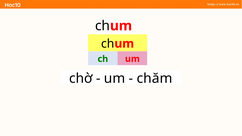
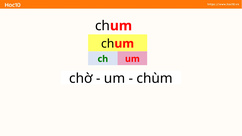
chăm: chăm -> chùm (155, 78)
